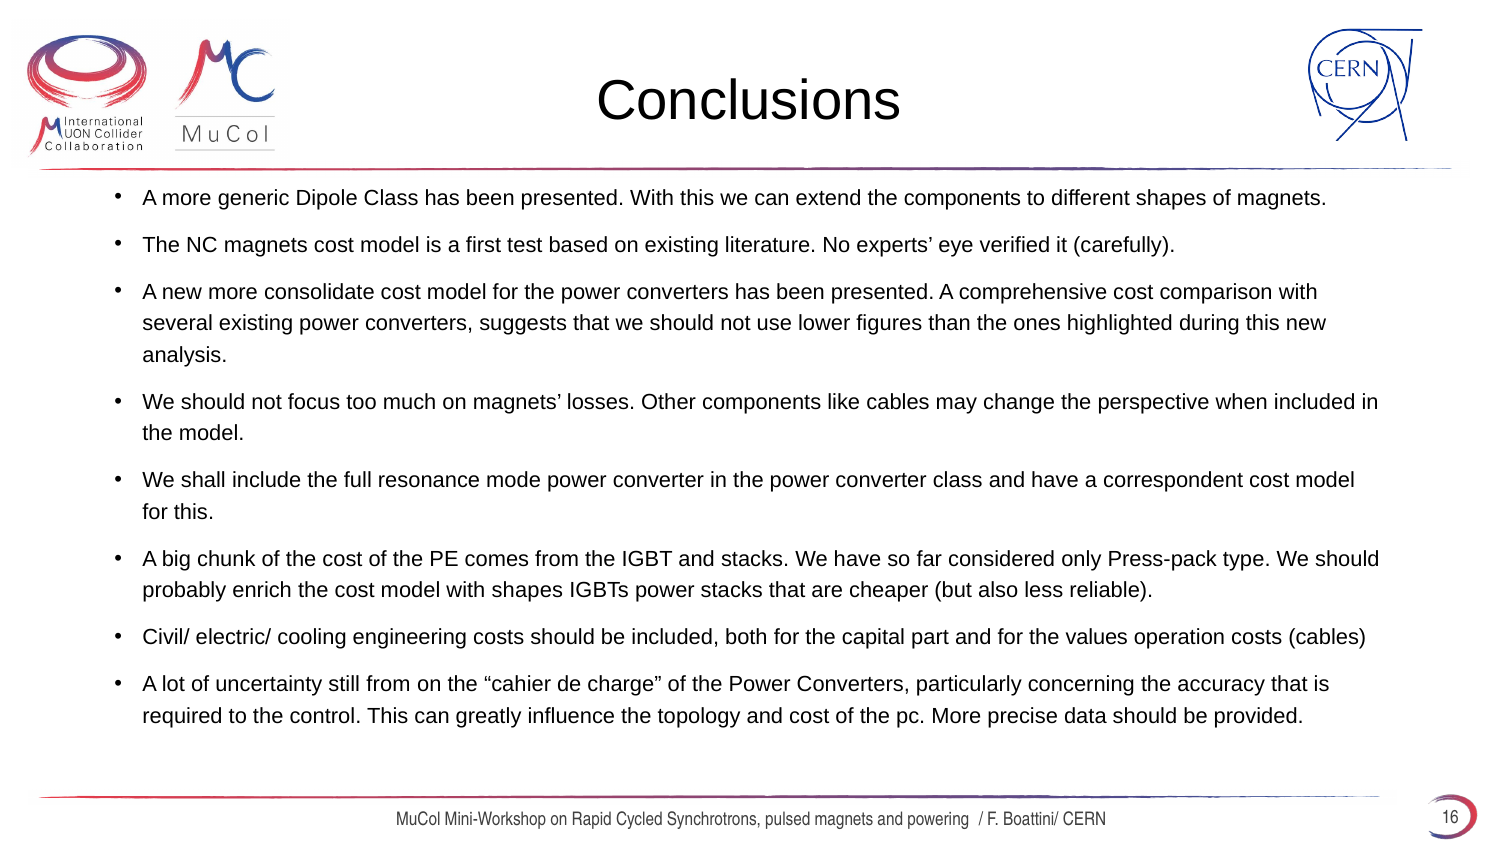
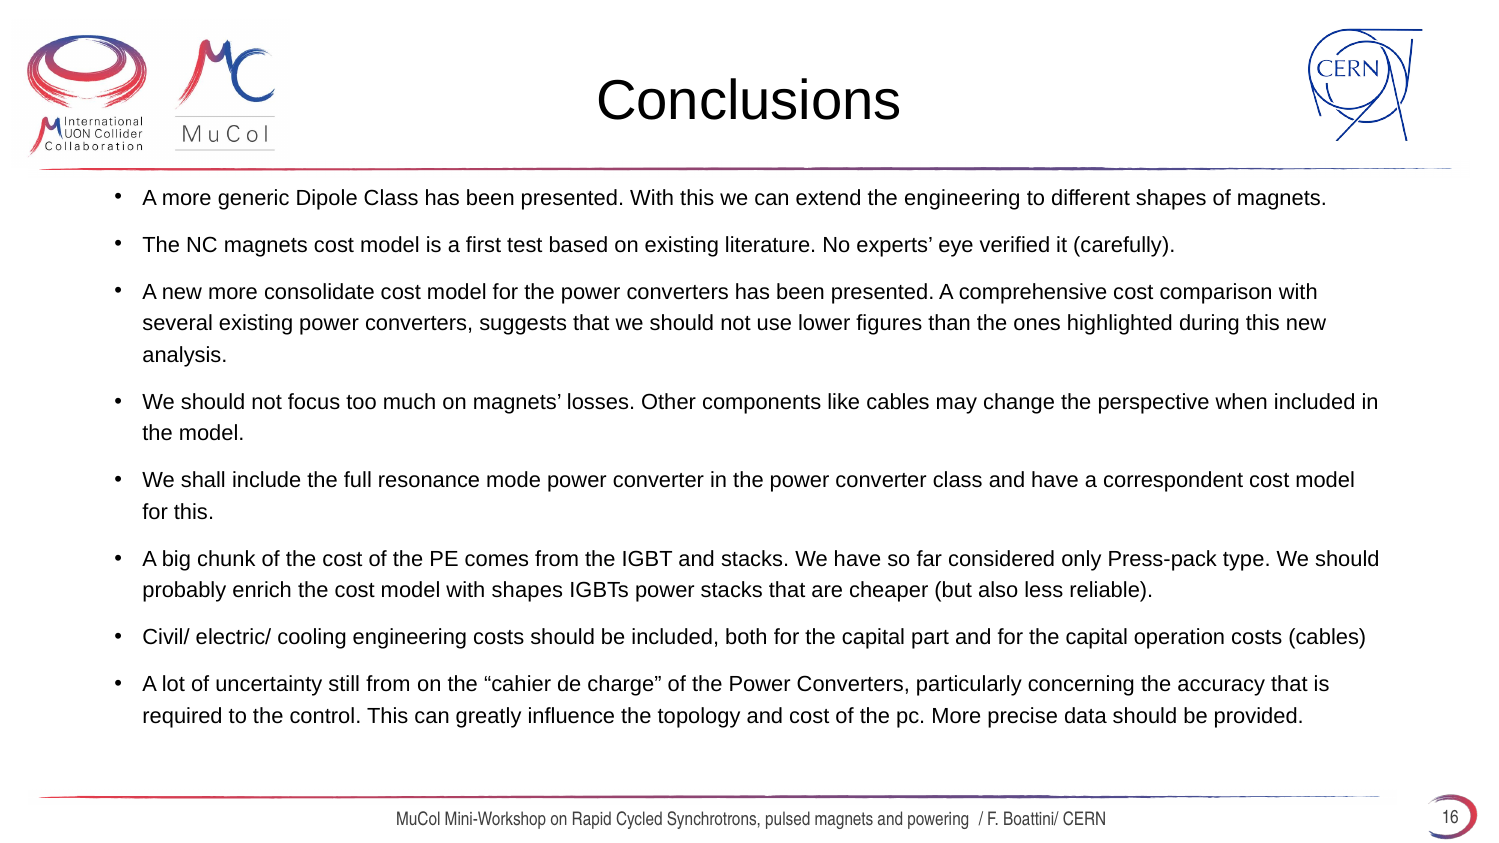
the components: components -> engineering (962, 198)
and for the values: values -> capital (1097, 638)
